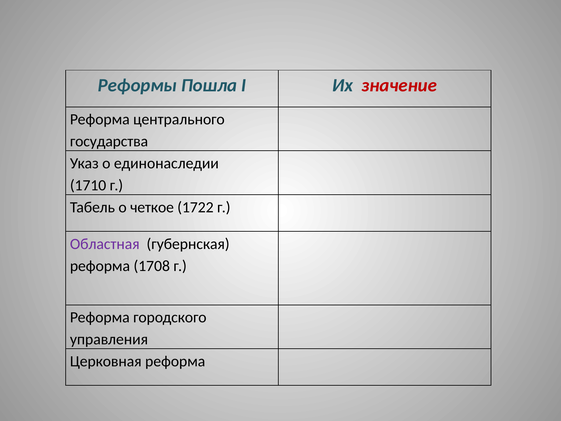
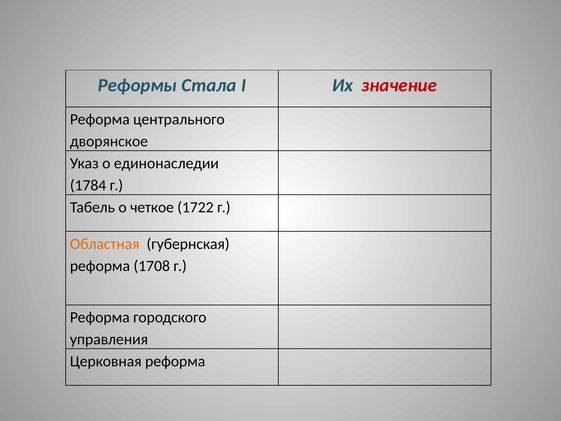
Пошла: Пошла -> Стала (209, 85)
государства: государства -> дворянское (109, 141)
1710: 1710 -> 1784 (88, 185)
Областная colour: purple -> orange (105, 244)
